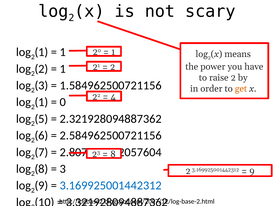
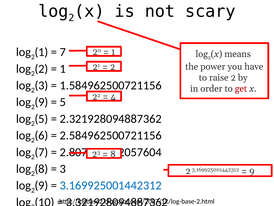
1: 1 -> 7 (63, 52)
get colour: orange -> red (241, 88)
1: 1 -> 9 (41, 102)
0: 0 -> 5 (63, 102)
